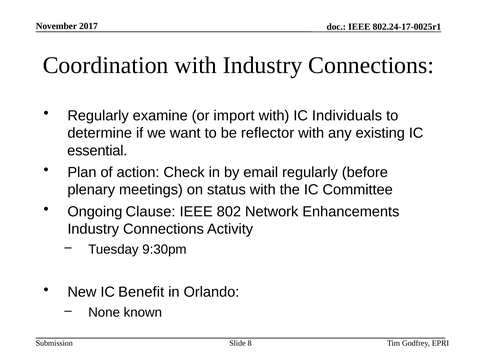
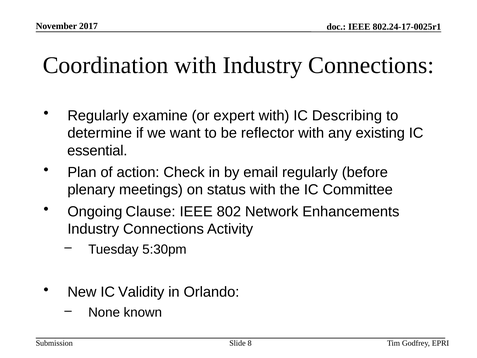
import: import -> expert (234, 116)
Individuals: Individuals -> Describing (347, 116)
9:30pm: 9:30pm -> 5:30pm (164, 249)
Benefit: Benefit -> Validity (141, 292)
